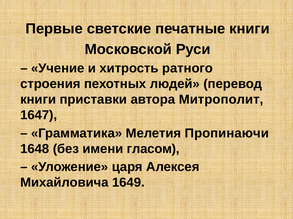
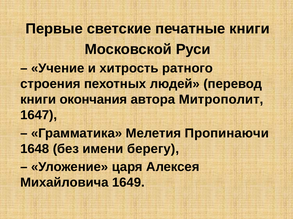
приставки: приставки -> окончания (93, 100)
гласом: гласом -> берегу (153, 149)
